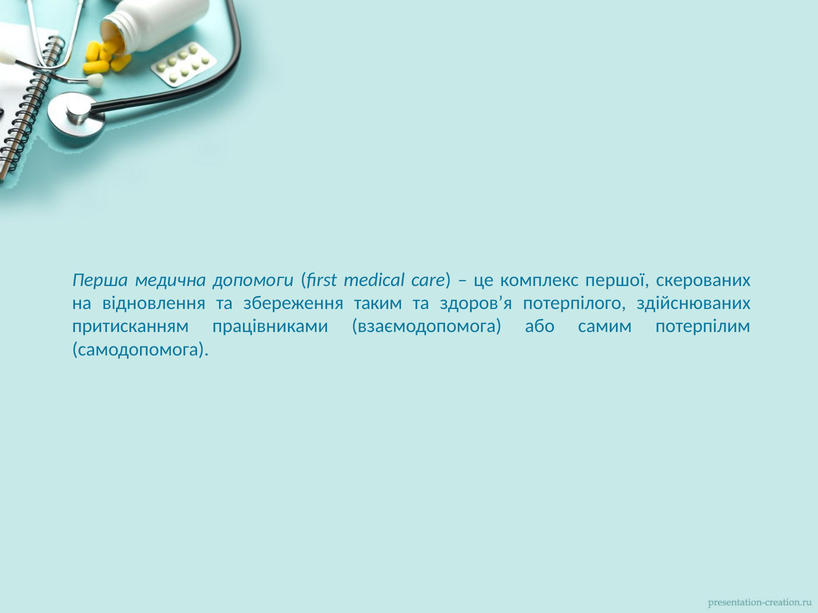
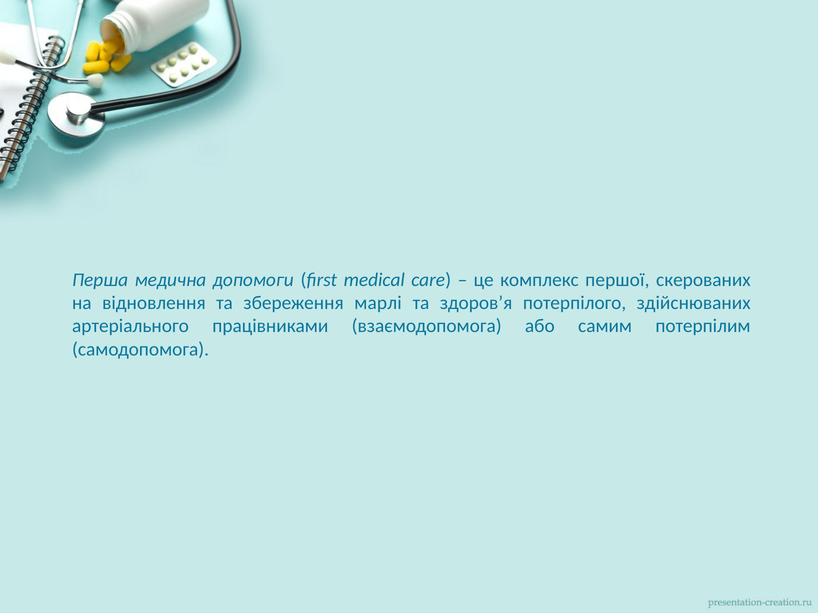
таким: таким -> марлі (378, 303)
притисканням: притисканням -> артеріального (130, 326)
